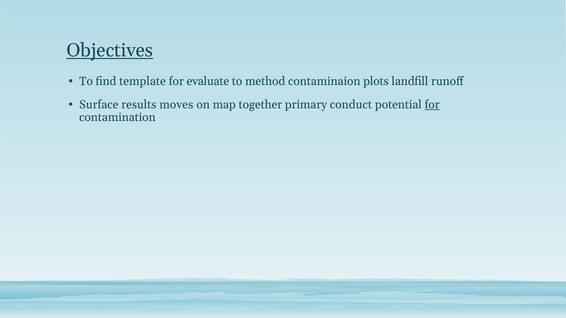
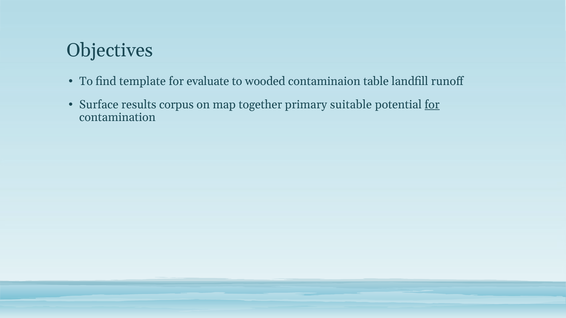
Objectives underline: present -> none (110, 50)
method: method -> wooded (265, 81)
plots: plots -> table (376, 81)
moves: moves -> corpus (176, 105)
conduct: conduct -> suitable (351, 105)
